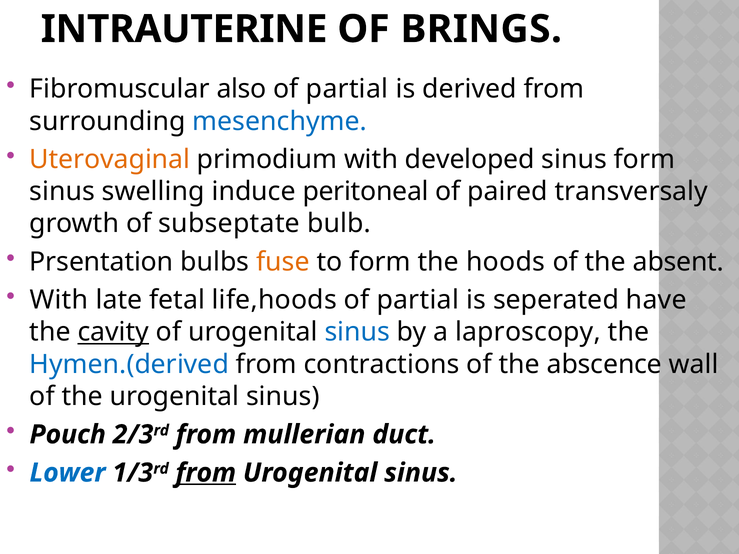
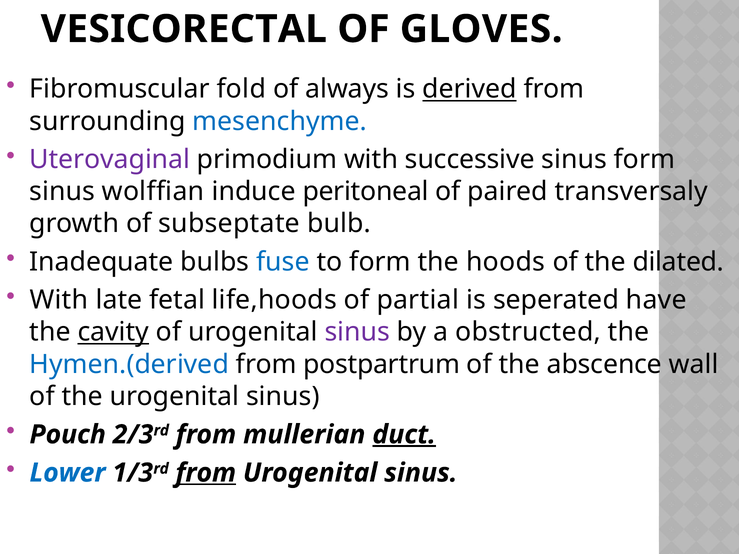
INTRAUTERINE: INTRAUTERINE -> VESICORECTAL (184, 29)
BRINGS: BRINGS -> GLOVES (481, 29)
also: also -> fold (241, 89)
partial: partial -> always (347, 89)
derived underline: none -> present (470, 89)
Uterovaginal colour: orange -> purple (110, 160)
developed: developed -> successive (470, 160)
swelling: swelling -> wolffian (153, 192)
Prsentation: Prsentation -> Inadequate (101, 262)
fuse colour: orange -> blue (283, 262)
absent: absent -> dilated (678, 262)
sinus colour: blue -> purple (357, 332)
laproscopy: laproscopy -> obstructed (528, 332)
contractions: contractions -> postpartrum (382, 364)
duct underline: none -> present (404, 435)
